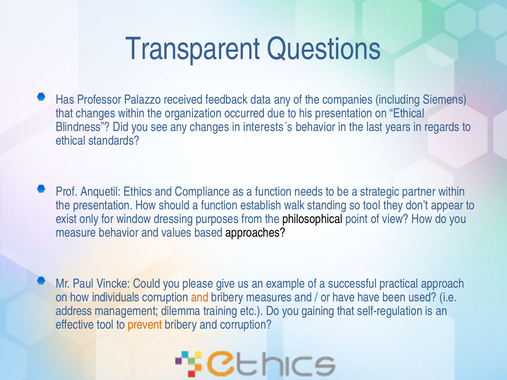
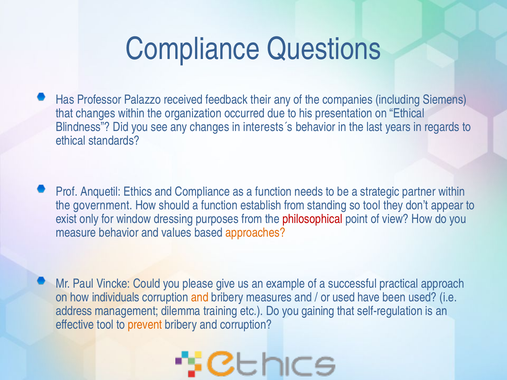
Transparent: Transparent -> Compliance (193, 49)
data: data -> their (261, 100)
the presentation: presentation -> government (103, 205)
establish walk: walk -> from (294, 205)
philosophical colour: black -> red (312, 219)
approaches colour: black -> orange (256, 233)
or have: have -> used (344, 297)
